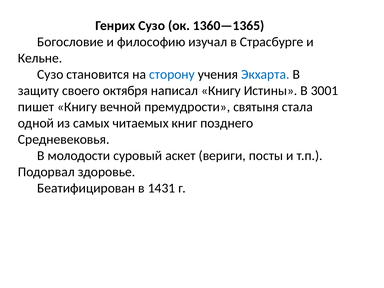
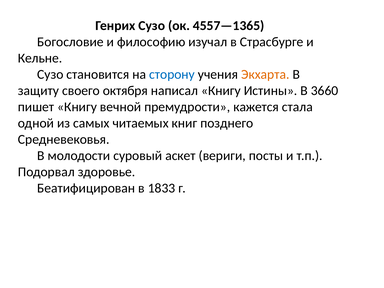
1360—1365: 1360—1365 -> 4557—1365 (229, 26)
Экхарта colour: blue -> orange (265, 74)
3001: 3001 -> 3660 (325, 91)
святыня: святыня -> кажется (256, 107)
1431: 1431 -> 1833 (162, 188)
